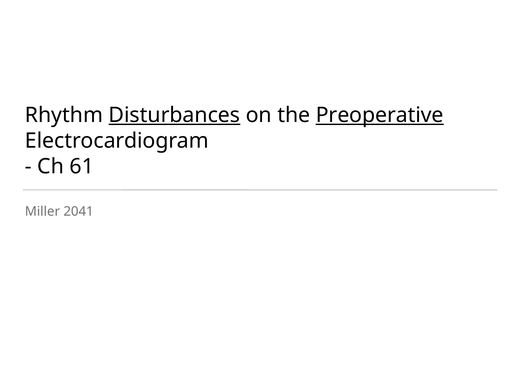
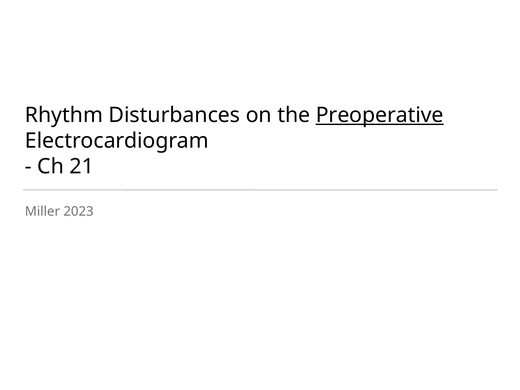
Disturbances underline: present -> none (174, 115)
61: 61 -> 21 (82, 166)
2041: 2041 -> 2023 (79, 211)
